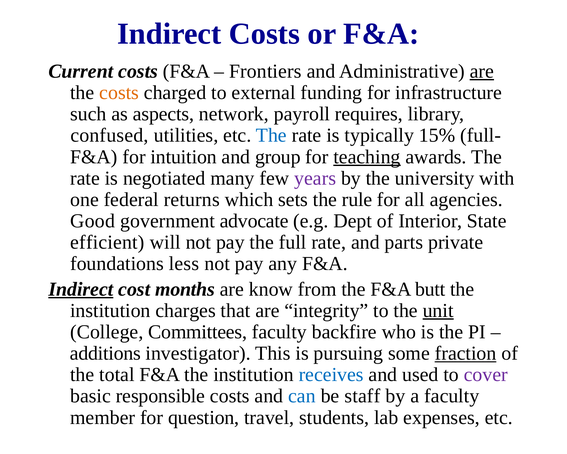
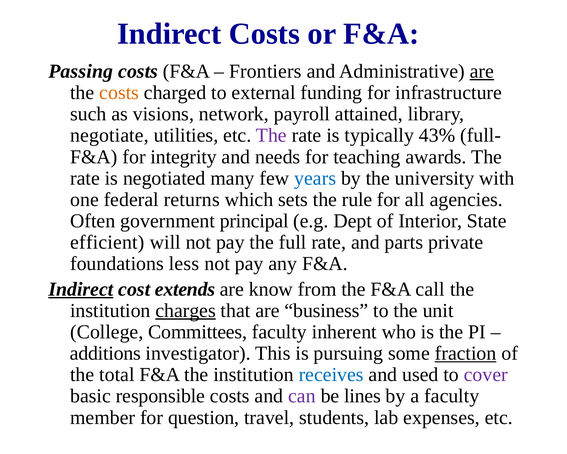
Current: Current -> Passing (81, 71)
aspects: aspects -> visions (163, 114)
requires: requires -> attained (369, 114)
confused: confused -> negotiate (109, 135)
The colour: blue -> purple (271, 135)
15%: 15% -> 43% (437, 135)
intuition: intuition -> integrity (184, 157)
group: group -> needs (278, 157)
teaching underline: present -> none (367, 157)
years colour: purple -> blue (315, 178)
Good: Good -> Often (93, 221)
advocate: advocate -> principal (254, 221)
months: months -> extends (185, 289)
butt: butt -> call (430, 289)
charges underline: none -> present (186, 311)
integrity: integrity -> business (326, 311)
unit underline: present -> none (438, 311)
backfire: backfire -> inherent (344, 332)
can colour: blue -> purple (302, 396)
staff: staff -> lines (363, 396)
